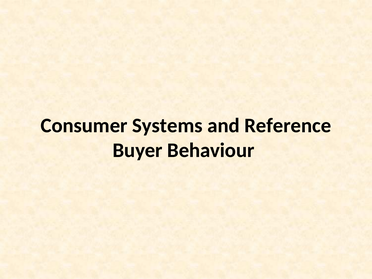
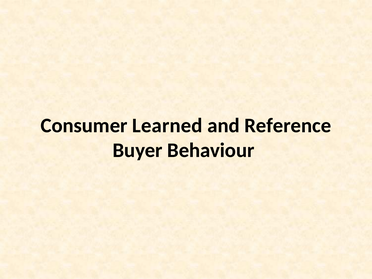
Systems: Systems -> Learned (167, 125)
